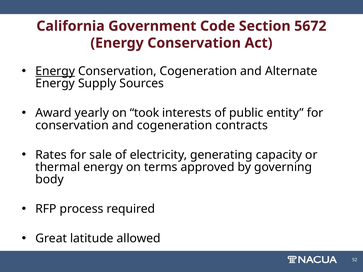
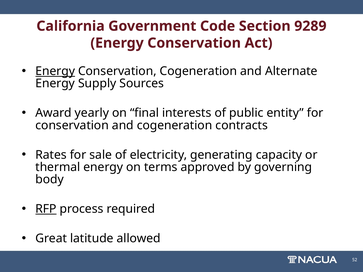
5672: 5672 -> 9289 (310, 26)
took: took -> final (145, 113)
RFP underline: none -> present (46, 209)
